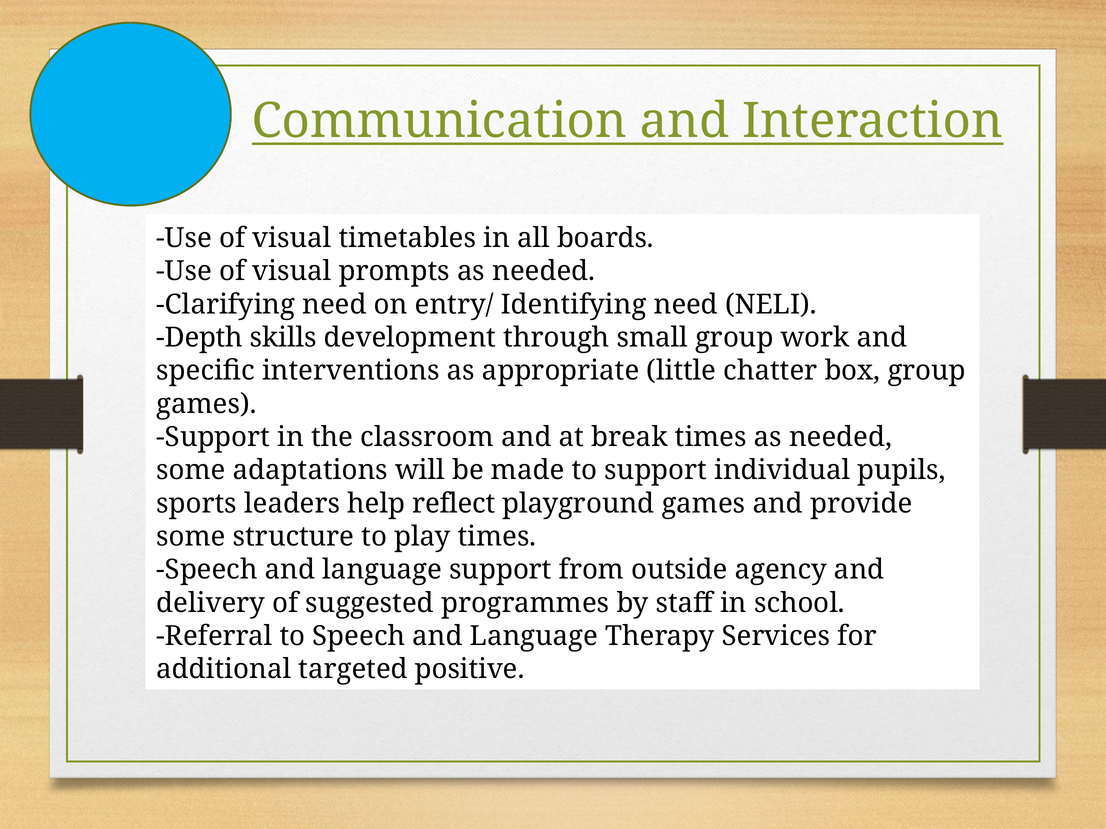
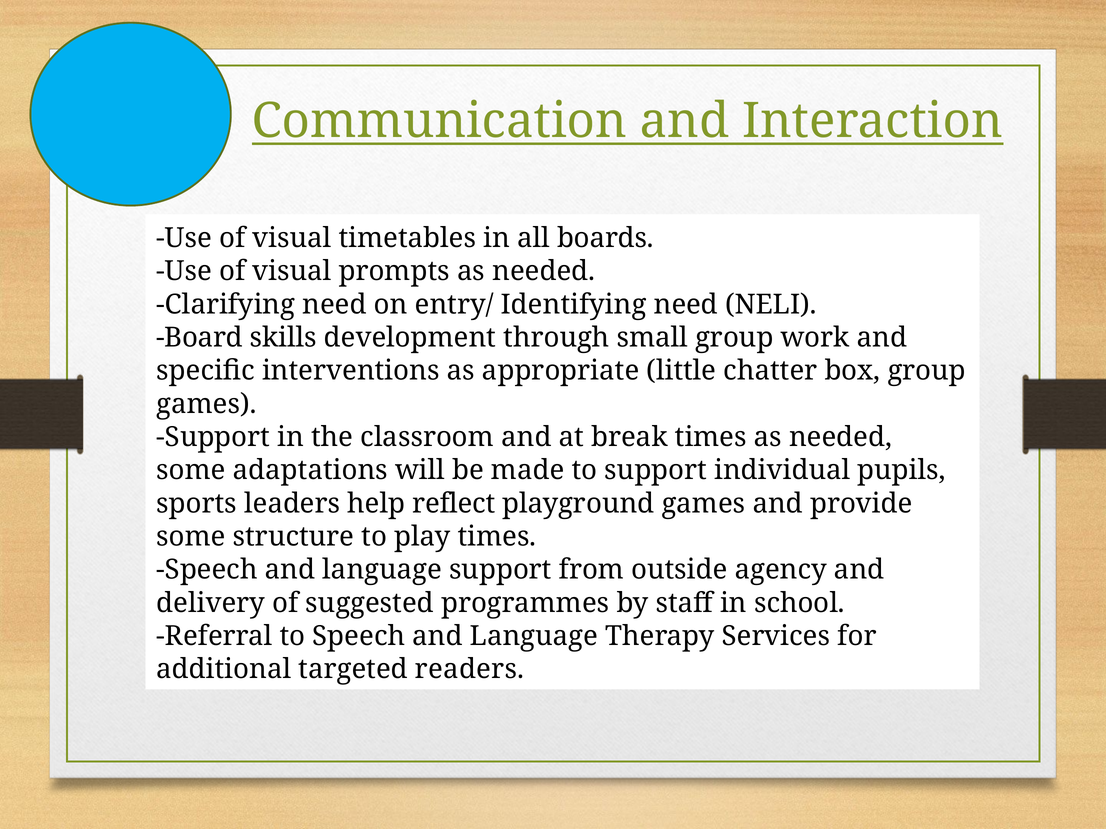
Depth: Depth -> Board (200, 338)
positive: positive -> readers (470, 670)
